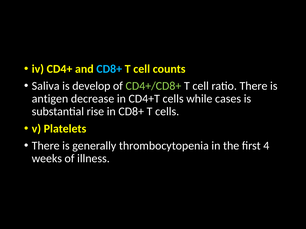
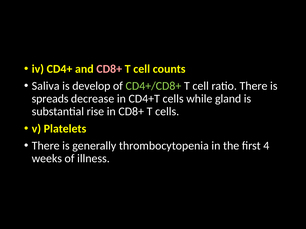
CD8+ colour: light blue -> pink (109, 69)
antigen: antigen -> spreads (50, 99)
cases: cases -> gland (228, 99)
